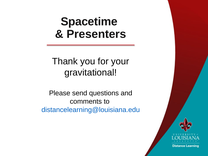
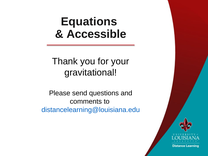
Spacetime: Spacetime -> Equations (89, 22)
Presenters: Presenters -> Accessible (96, 34)
